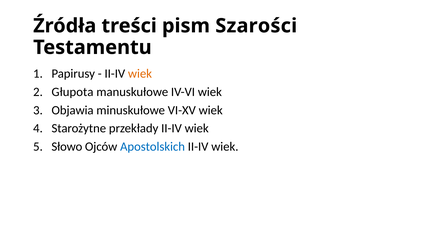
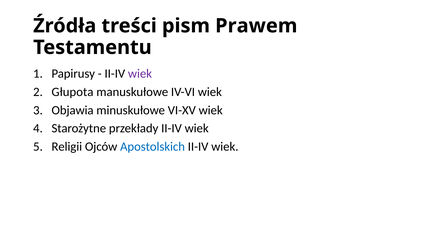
Szarości: Szarości -> Prawem (256, 26)
wiek colour: orange -> purple (140, 74)
Słowo: Słowo -> Religii (67, 147)
